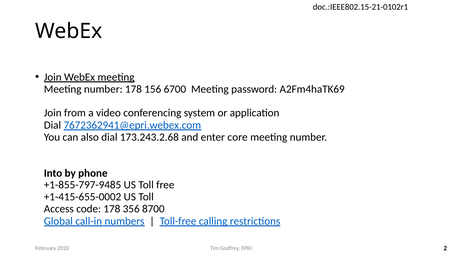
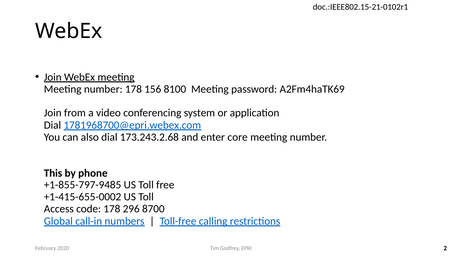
6700: 6700 -> 8100 (175, 89)
7672362941@epri.webex.com: 7672362941@epri.webex.com -> 1781968700@epri.webex.com (132, 125)
Into: Into -> This (53, 173)
356: 356 -> 296 (131, 209)
